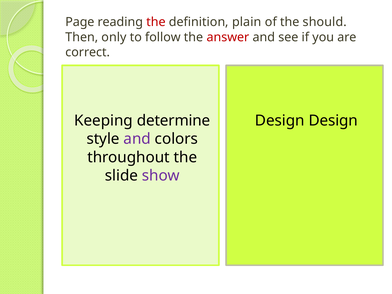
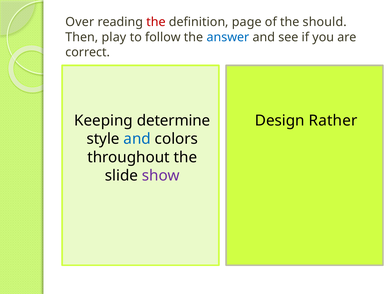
Page: Page -> Over (80, 22)
plain: plain -> page (247, 22)
only: only -> play (114, 37)
answer colour: red -> blue (228, 37)
Design Design: Design -> Rather (333, 121)
and colour: purple -> blue (137, 139)
